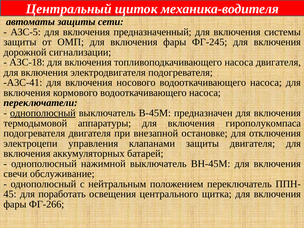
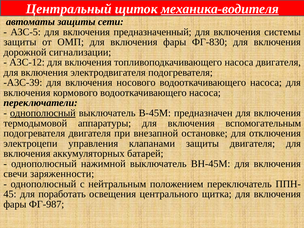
механика-водителя underline: none -> present (220, 9)
ФГ-245: ФГ-245 -> ФГ-830 (210, 42)
АЗС-18: АЗС-18 -> АЗС-12 (27, 62)
A3C-41: A3C-41 -> A3C-39 (23, 83)
гирополукомпаса: гирополукомпаса -> вспомогательным (263, 123)
обслуживание: обслуживание -> заряженности (62, 174)
ФГ-266: ФГ-266 -> ФГ-987 (47, 204)
